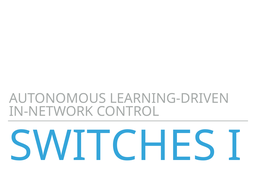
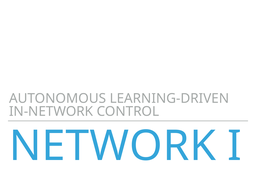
SWITCHES: SWITCHES -> NETWORK (112, 146)
